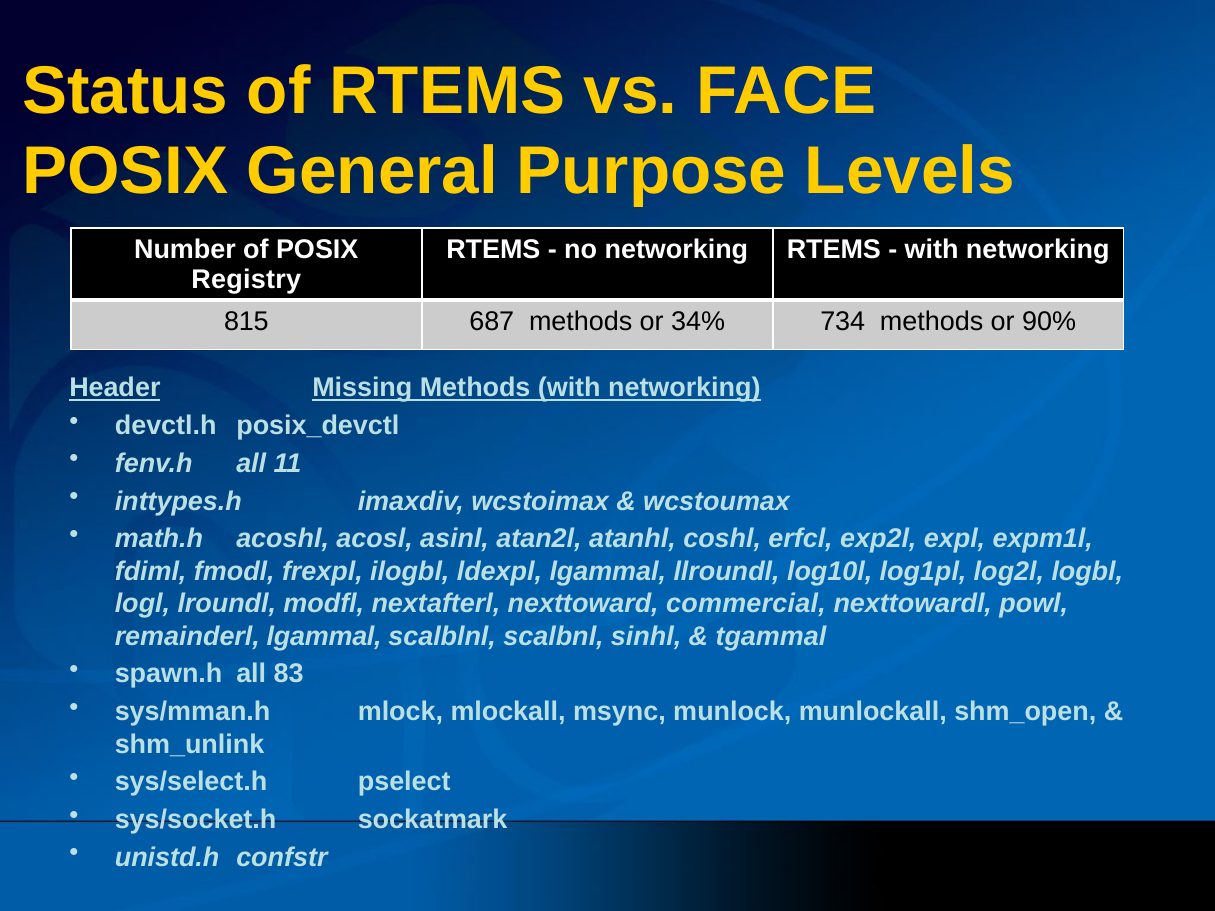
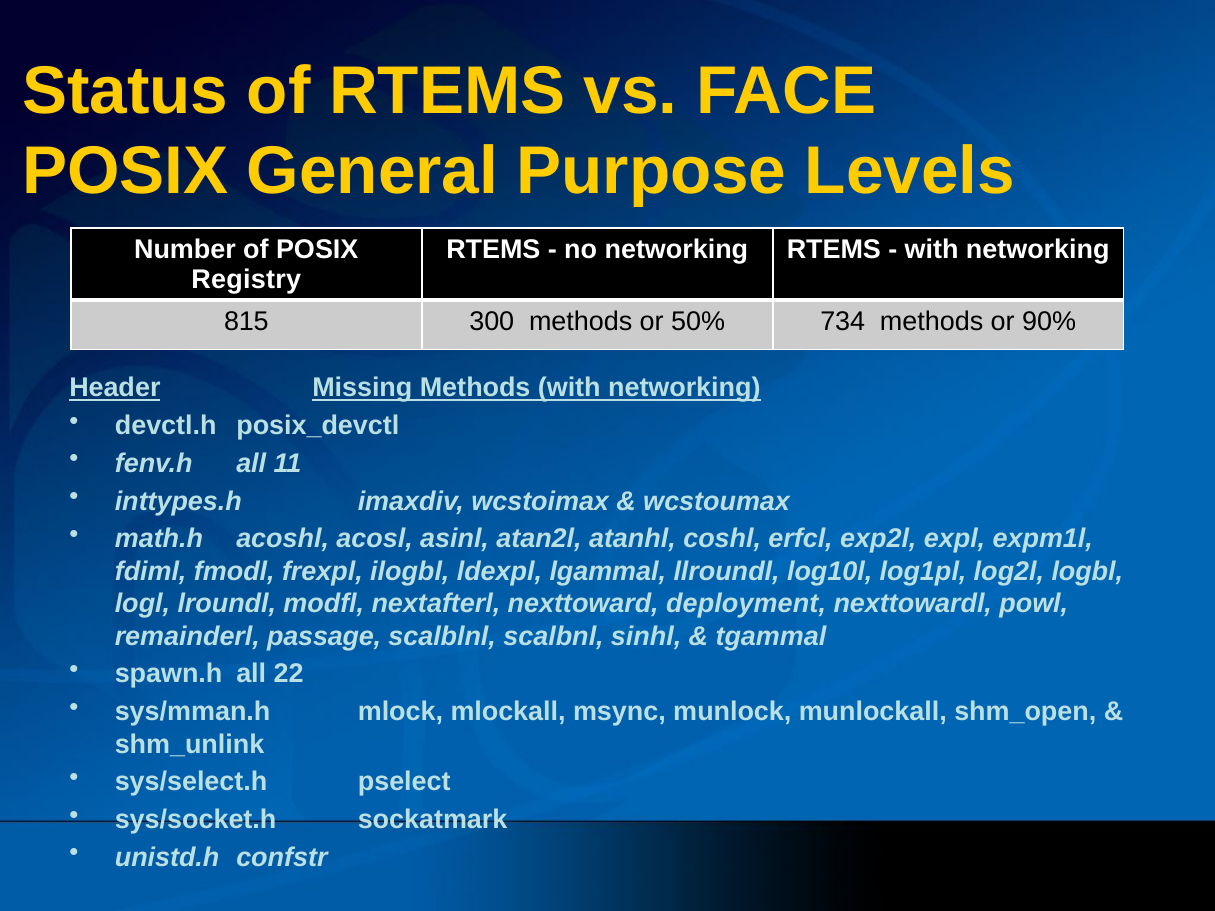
687: 687 -> 300 (492, 322)
34%: 34% -> 50% (698, 322)
commercial: commercial -> deployment (746, 604)
remainderl lgammal: lgammal -> passage (324, 636)
83: 83 -> 22 (289, 674)
